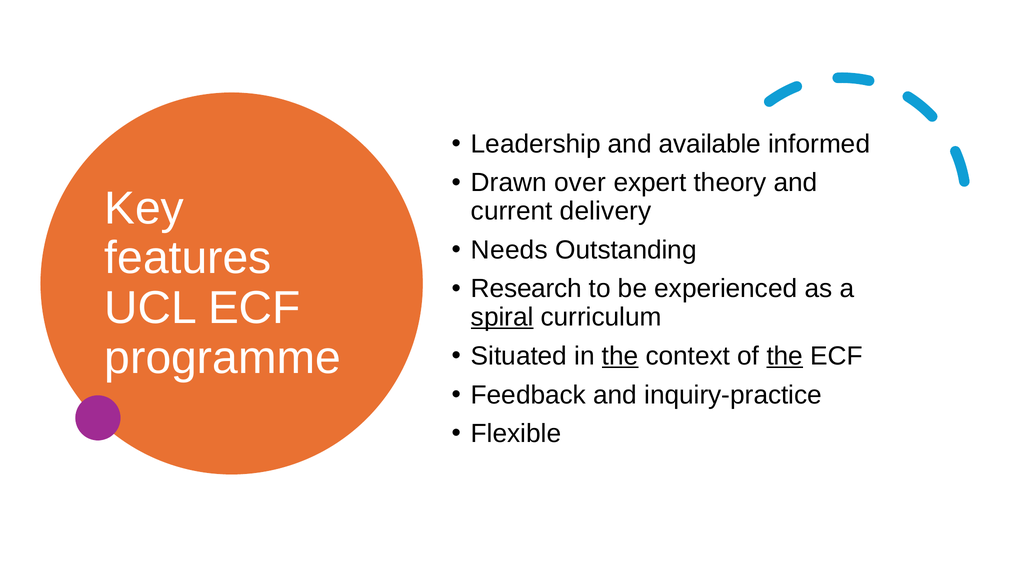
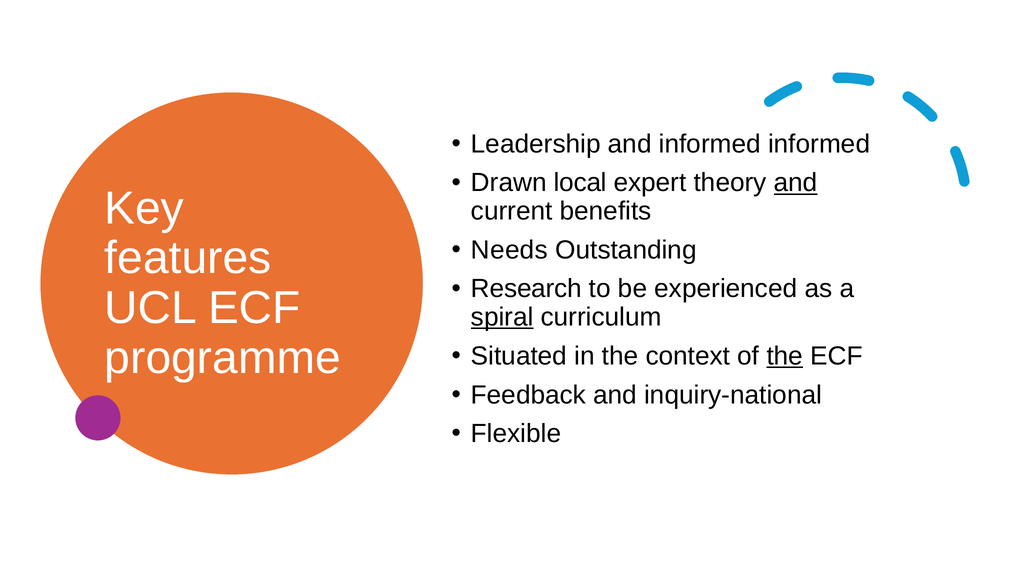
and available: available -> informed (710, 144)
over: over -> local (580, 183)
and underline: none -> present (796, 183)
delivery: delivery -> benefits (606, 211)
the underline: present -> none (620, 356)
inquiry-practice: inquiry-practice -> inquiry-national (733, 395)
